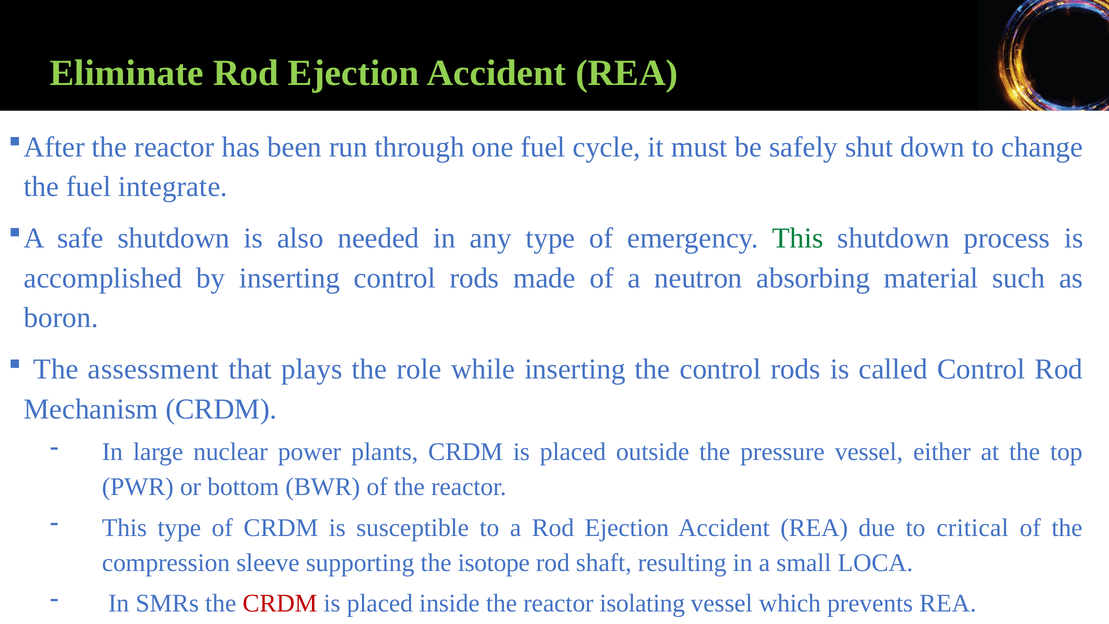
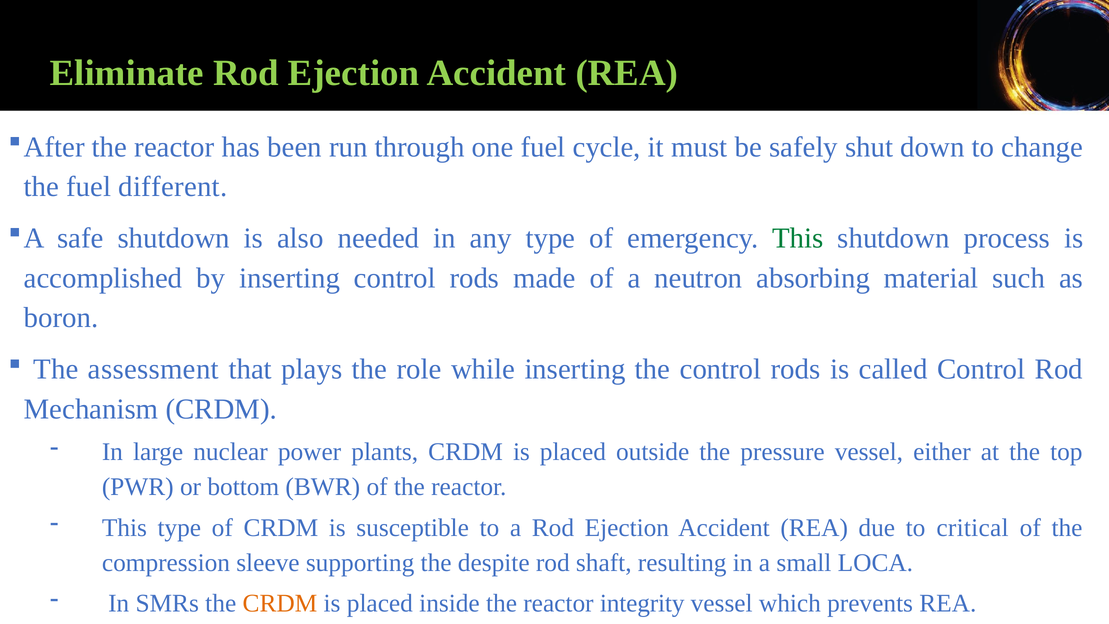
integrate: integrate -> different (173, 187)
isotope: isotope -> despite (494, 563)
CRDM colour: red -> orange (280, 603)
isolating: isolating -> integrity (642, 603)
